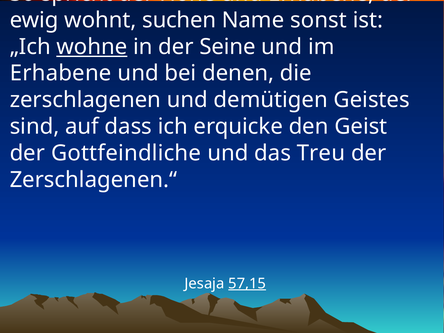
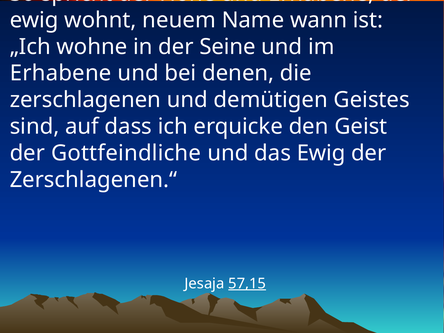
suchen: suchen -> neuem (179, 20)
sonst: sonst -> wann (319, 20)
wohne underline: present -> none (92, 47)
das Treu: Treu -> Ewig (321, 153)
